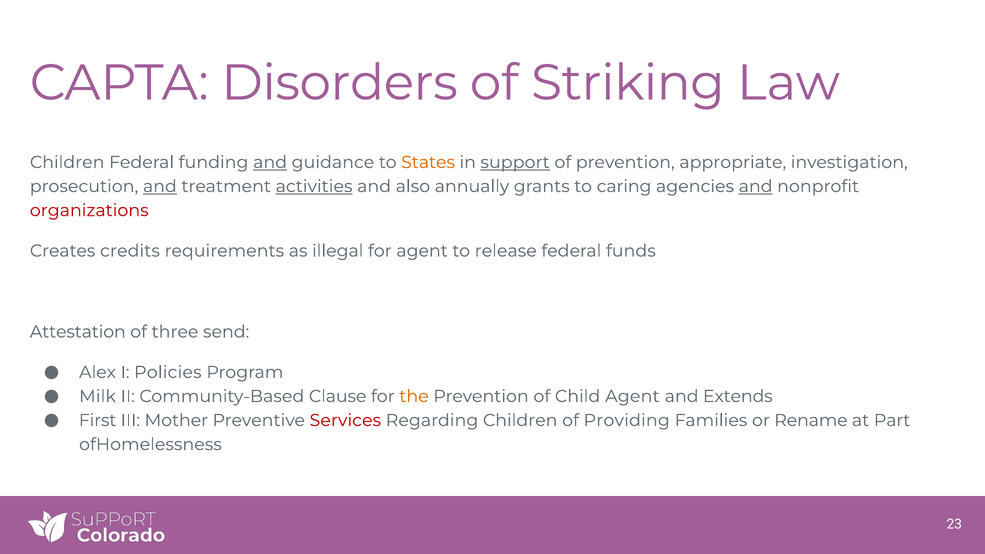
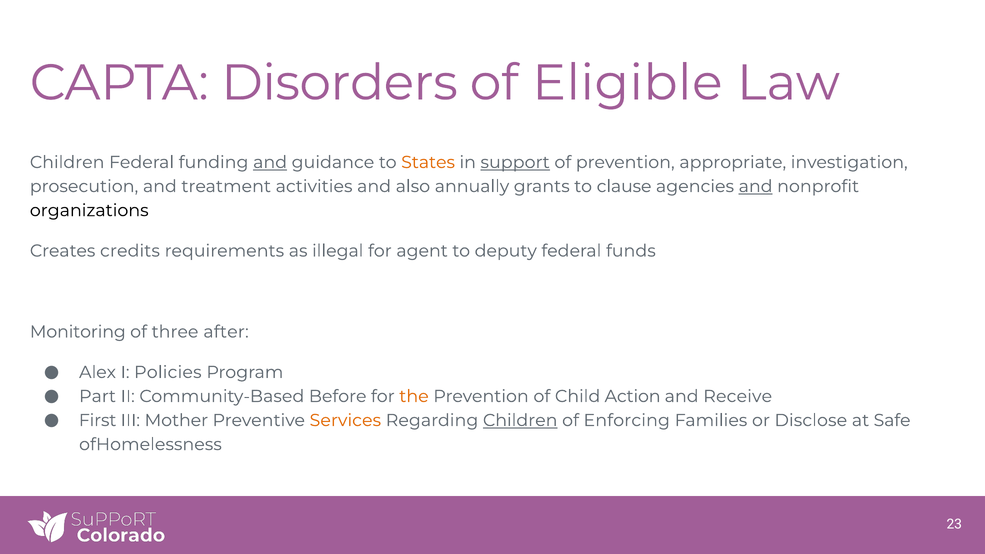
Striking: Striking -> Eligible (627, 83)
and underline: present -> none (160, 186)
activities underline: present -> none (314, 186)
caring: caring -> clause (624, 186)
organizations colour: red -> black (89, 210)
release: release -> deputy (506, 251)
Attestation: Attestation -> Monitoring (78, 332)
send: send -> after (226, 332)
Milk: Milk -> Part (97, 396)
Clause: Clause -> Before (338, 396)
Child Agent: Agent -> Action (633, 396)
Extends: Extends -> Receive (738, 396)
Services colour: red -> orange (345, 420)
Children underline: none -> present (520, 420)
Providing: Providing -> Enforcing (627, 420)
Rename: Rename -> Disclose (811, 420)
Part: Part -> Safe (892, 420)
